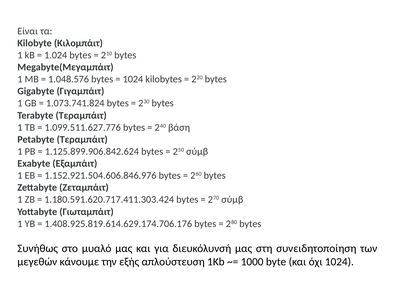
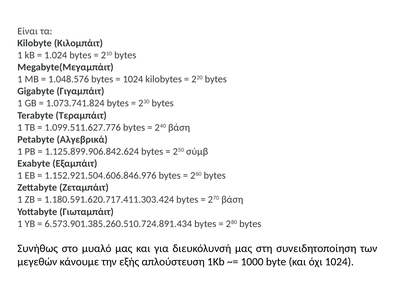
Petabyte Τεραμπάιτ: Τεραμπάιτ -> Αλγεβρικά (82, 140)
270 σύμβ: σύμβ -> βάση (232, 200)
1.408.925.819.614.629.174.706.176: 1.408.925.819.614.629.174.706.176 -> 6.573.901.385.260.510.724.891.434 (118, 224)
